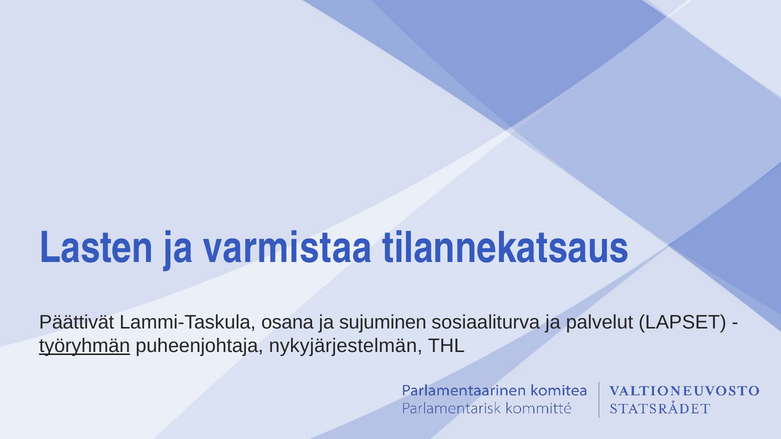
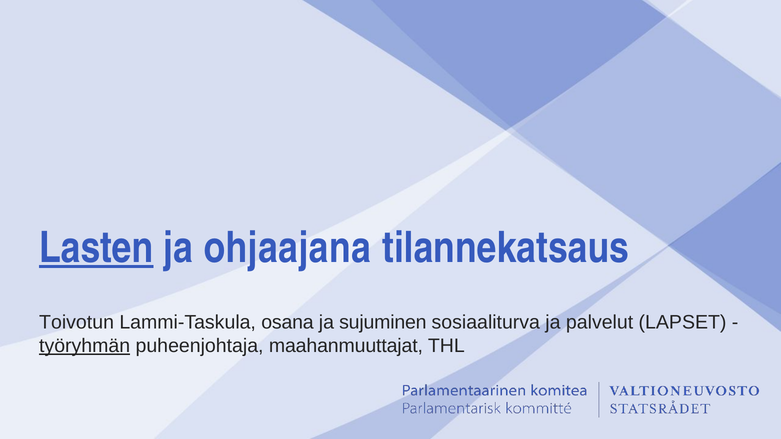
Lasten underline: none -> present (96, 248)
varmistaa: varmistaa -> ohjaajana (287, 248)
Päättivät: Päättivät -> Toivotun (77, 323)
nykyjärjestelmän: nykyjärjestelmän -> maahanmuuttajat (346, 346)
